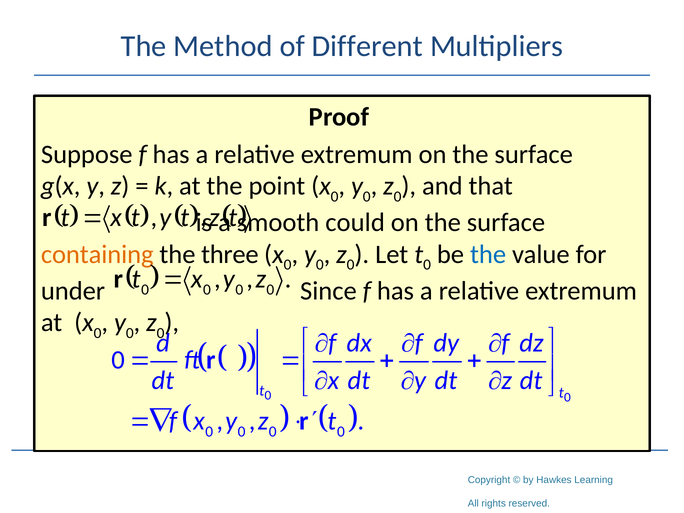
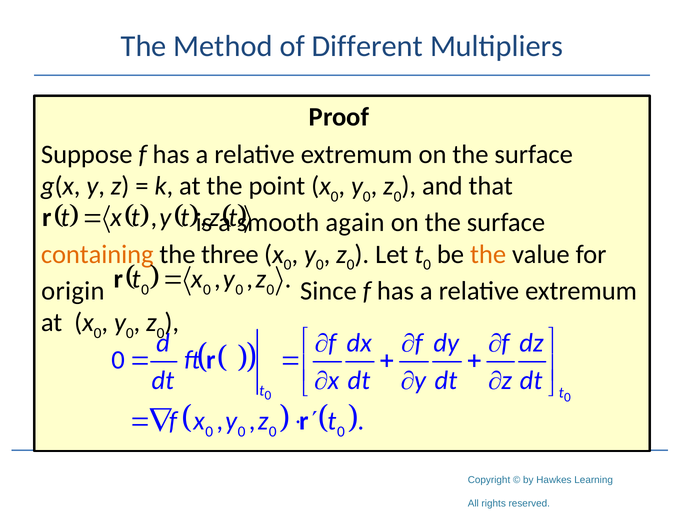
could: could -> again (355, 222)
the colour: blue -> orange (488, 254)
under: under -> origin (73, 291)
